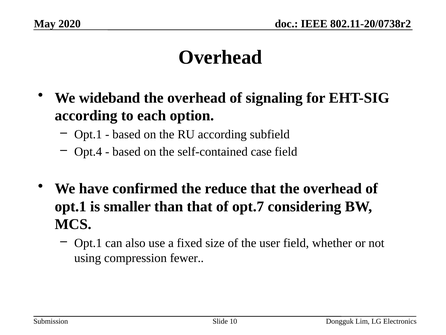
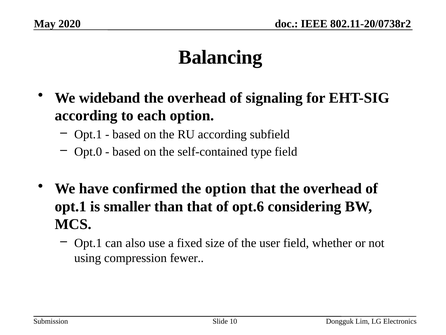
Overhead: Overhead -> Balancing (221, 57)
Opt.4: Opt.4 -> Opt.0 (88, 152)
case: case -> type (261, 152)
the reduce: reduce -> option (226, 188)
opt.7: opt.7 -> opt.6 (248, 206)
